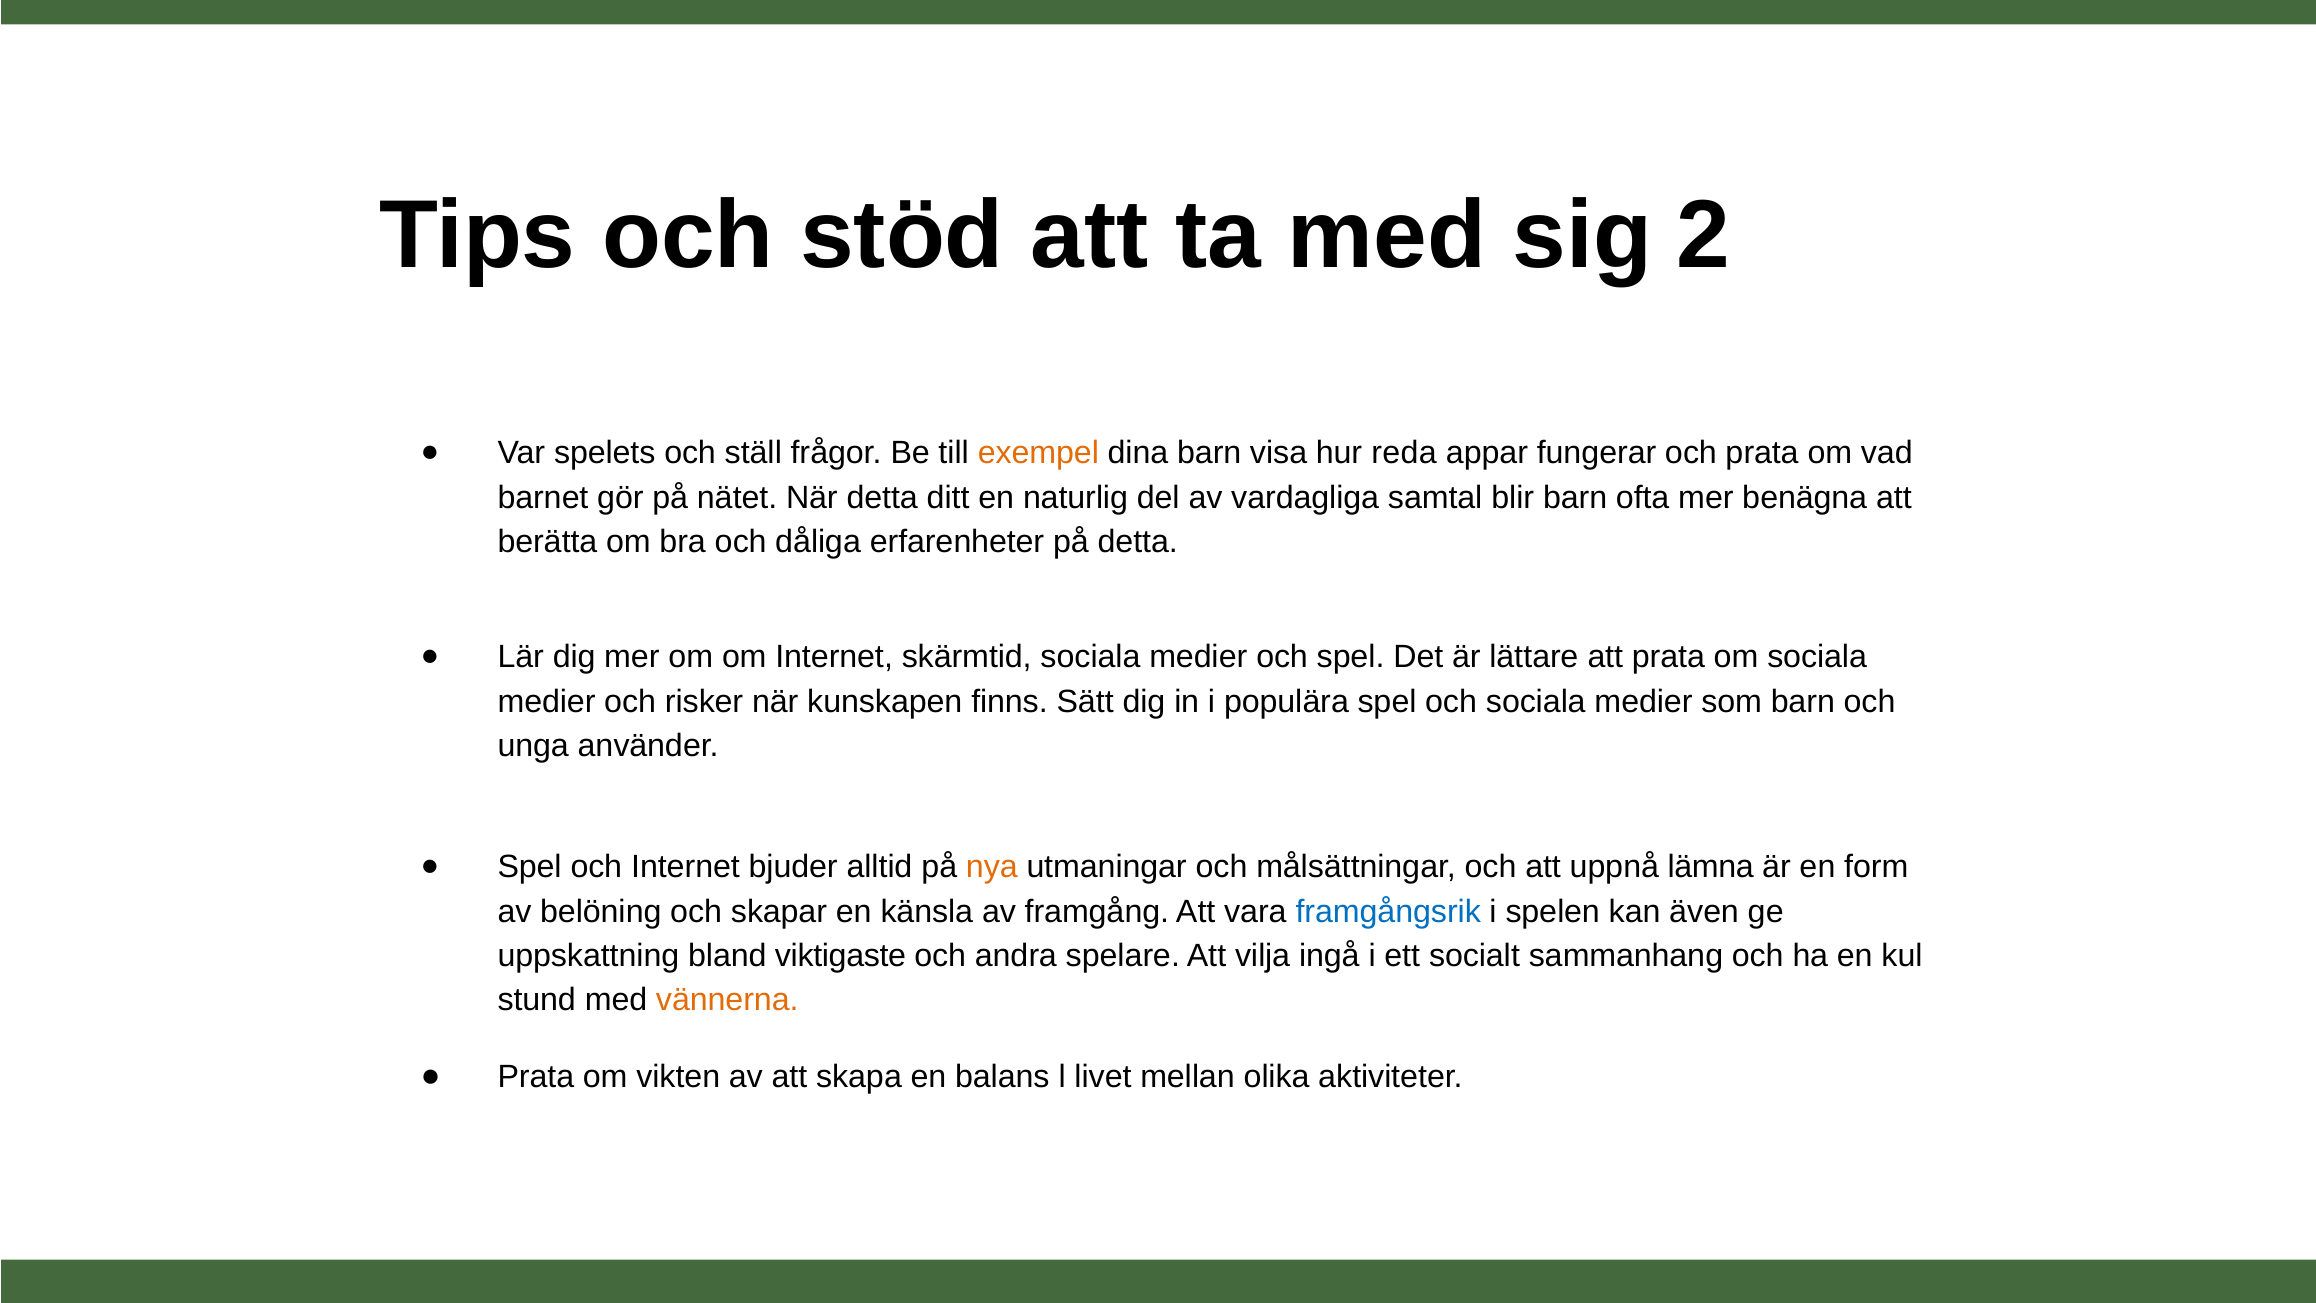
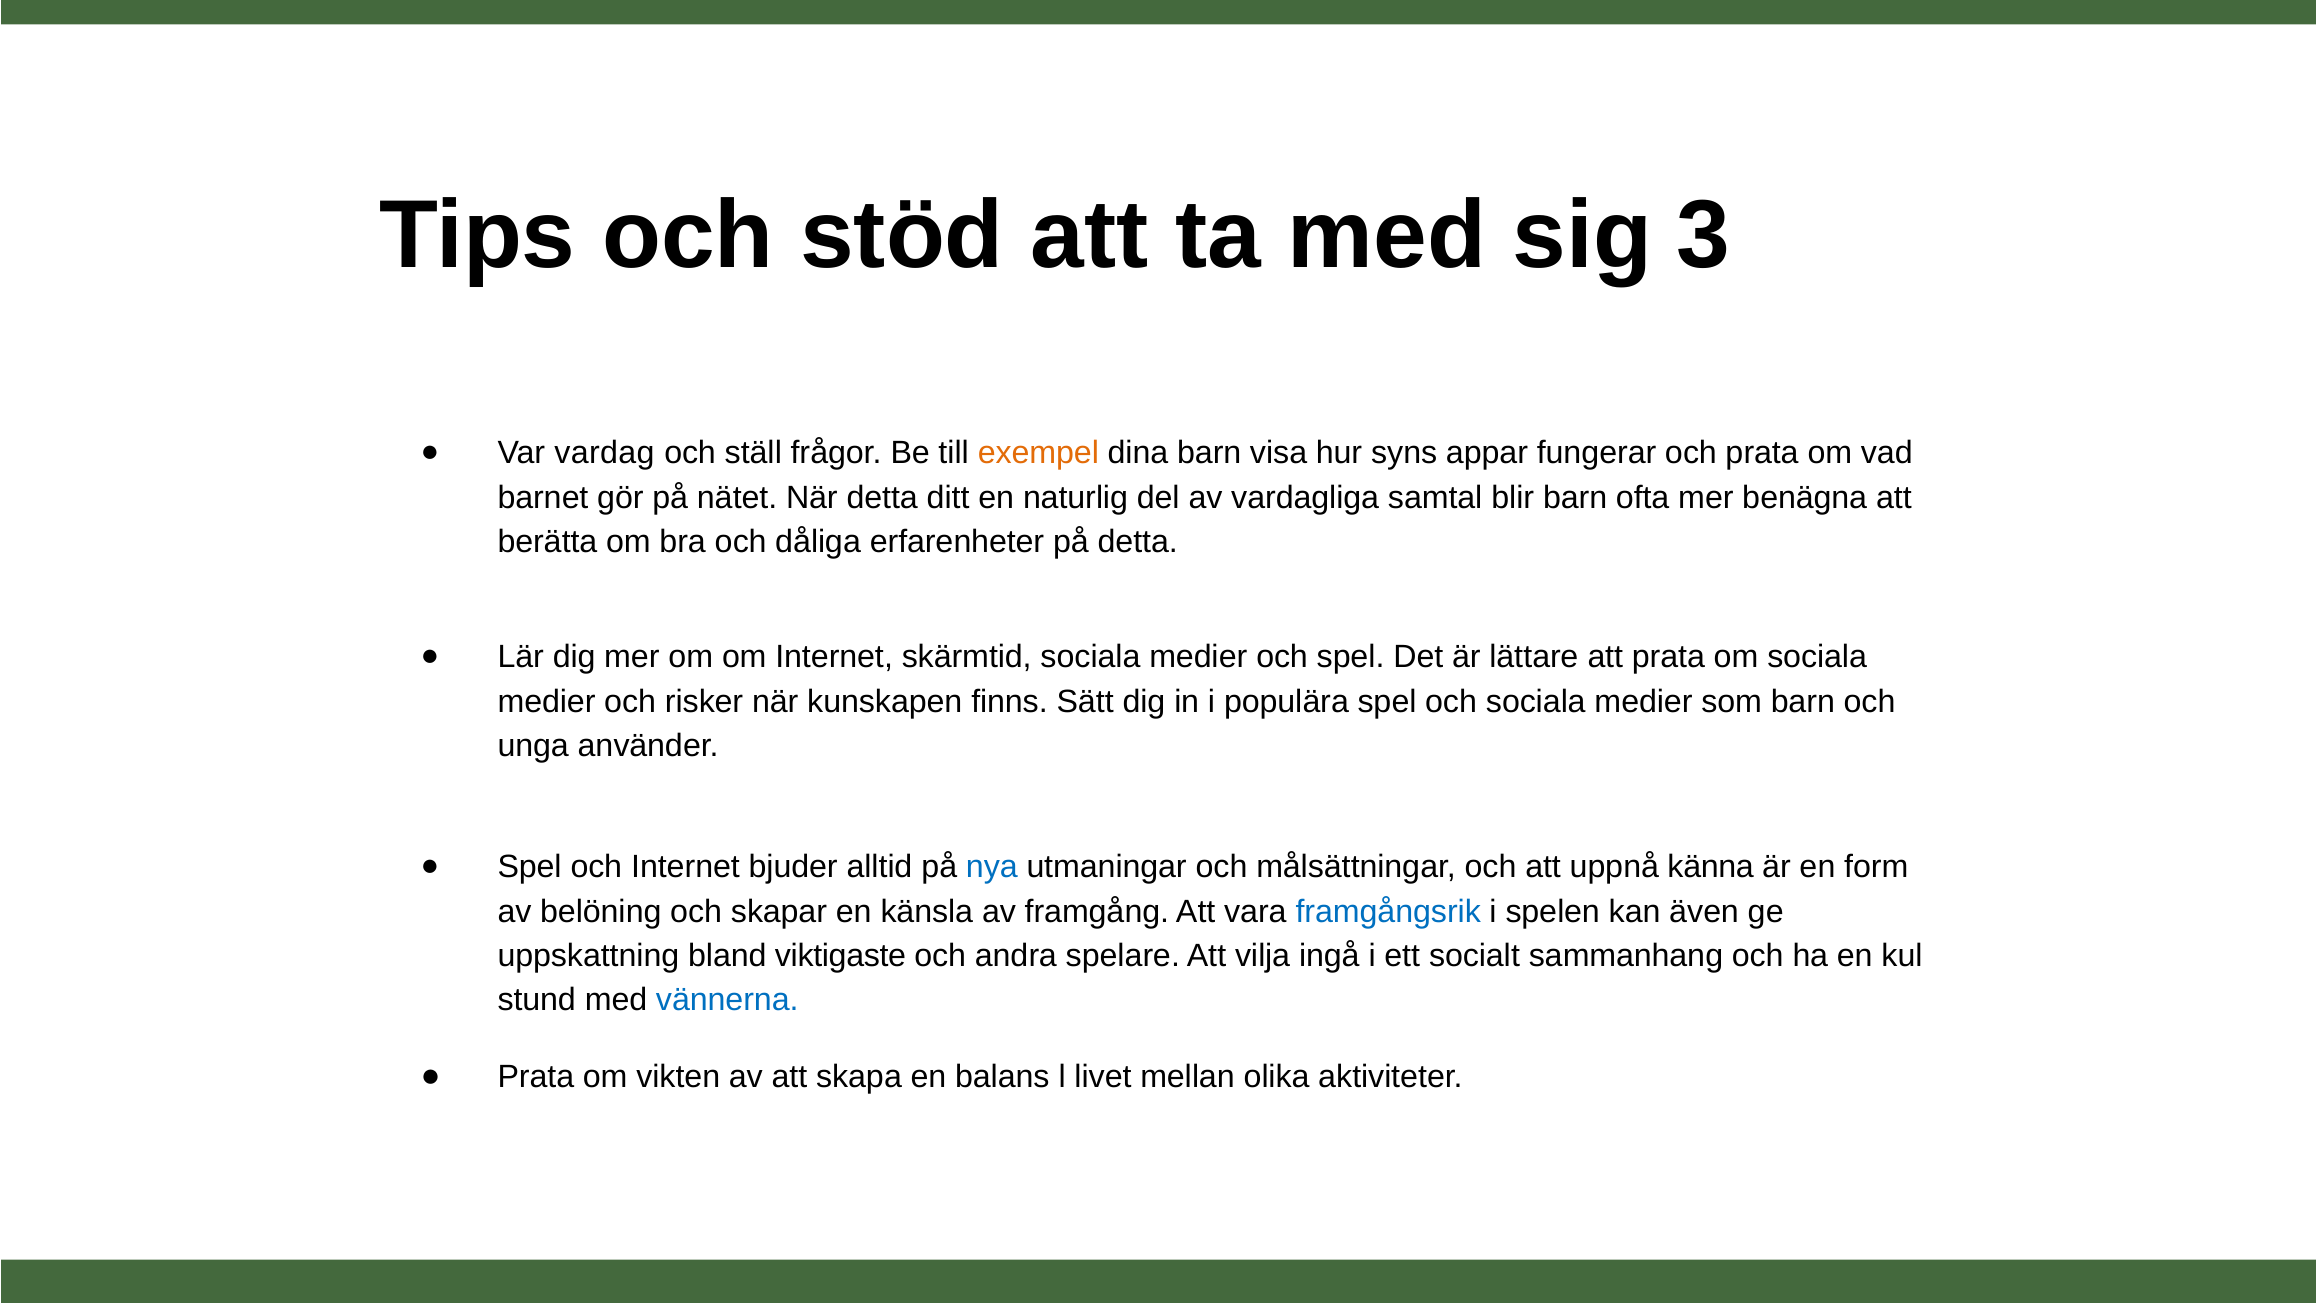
2: 2 -> 3 (1703, 236)
spelets: spelets -> vardag (604, 453)
reda: reda -> syns (1404, 453)
nya colour: orange -> blue (992, 867)
lämna: lämna -> känna (1711, 867)
vännerna colour: orange -> blue (727, 1000)
